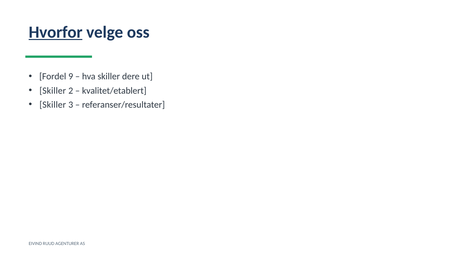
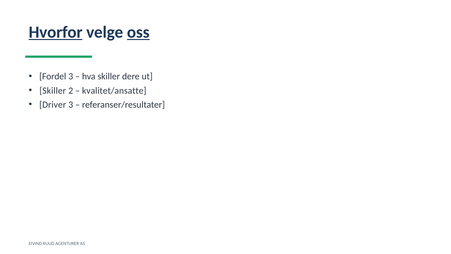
oss underline: none -> present (138, 32)
Fordel 9: 9 -> 3 (71, 76)
kvalitet/etablert: kvalitet/etablert -> kvalitet/ansatte (114, 90)
Skiller: Skiller -> Driver (53, 105)
